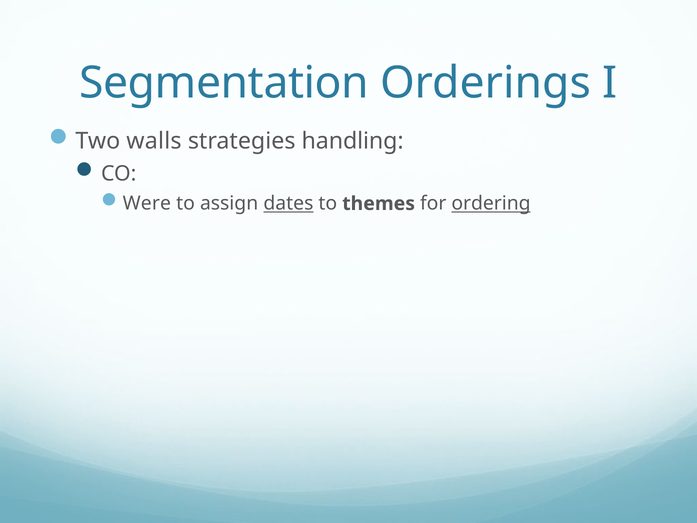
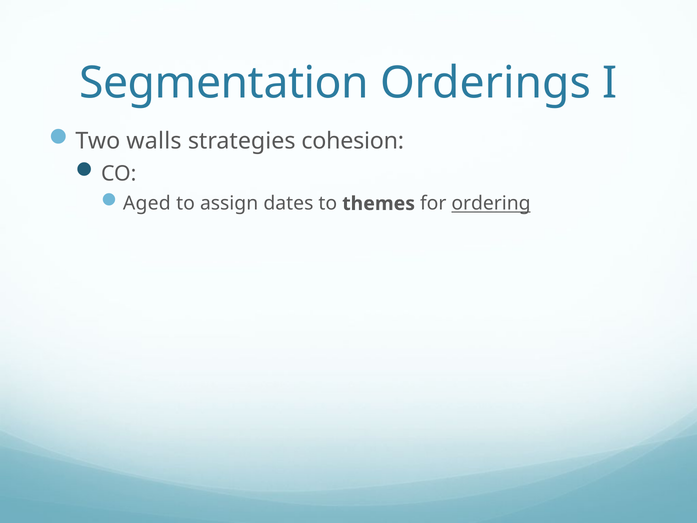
handling: handling -> cohesion (353, 141)
Were: Were -> Aged (147, 204)
dates underline: present -> none (288, 204)
